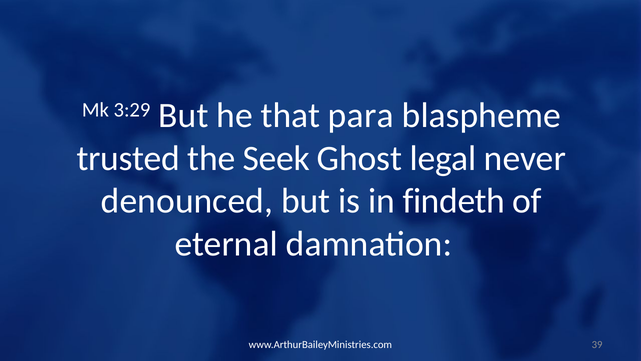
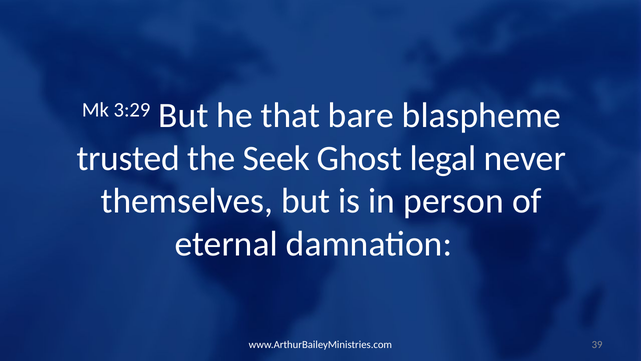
para: para -> bare (361, 115)
denounced: denounced -> themselves (187, 201)
findeth: findeth -> person (454, 201)
